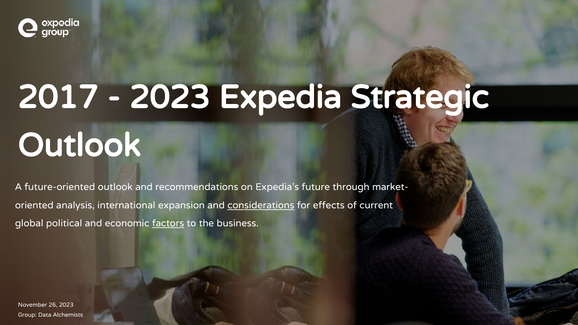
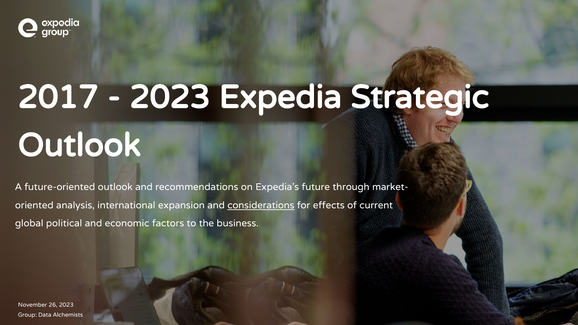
factors underline: present -> none (168, 223)
